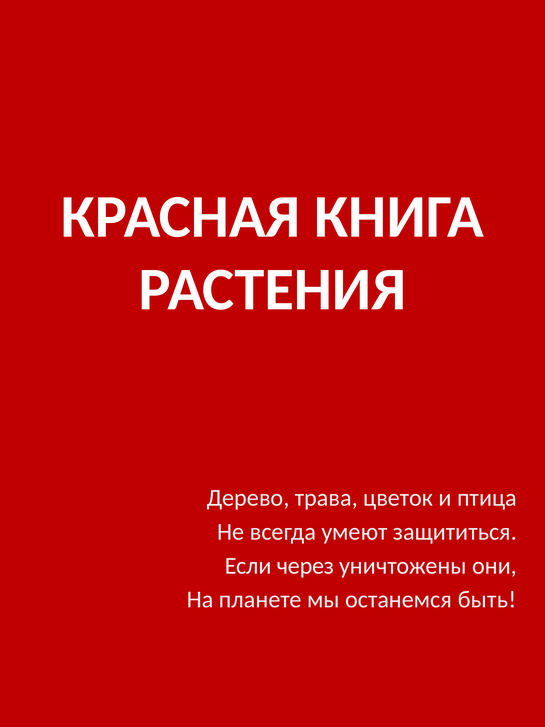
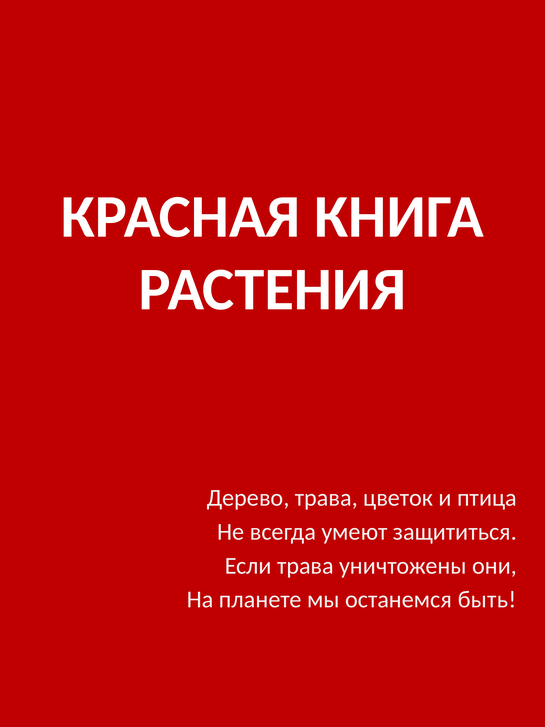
Если через: через -> трава (305, 565)
